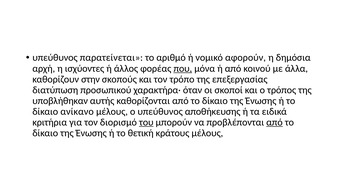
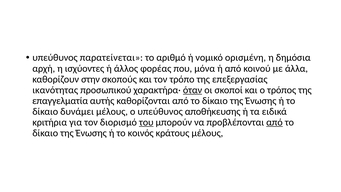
αφορούν: αφορούν -> ορισμένη (246, 58)
που underline: present -> none (183, 68)
διατύπωση: διατύπωση -> ικανότητας (55, 90)
όταν underline: none -> present (193, 90)
υποβλήθηκαν: υποβλήθηκαν -> επαγγελματία (60, 101)
ανίκανο: ανίκανο -> δυνάμει (77, 111)
θετική: θετική -> κοινός (141, 133)
